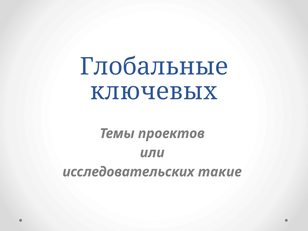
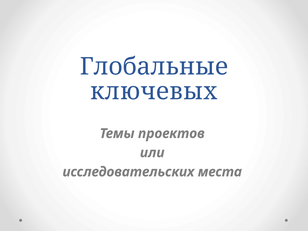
такие: такие -> места (220, 172)
